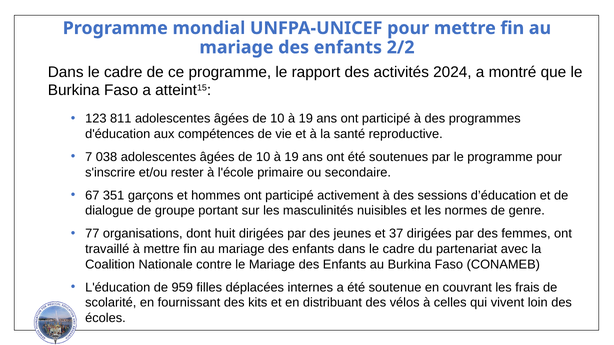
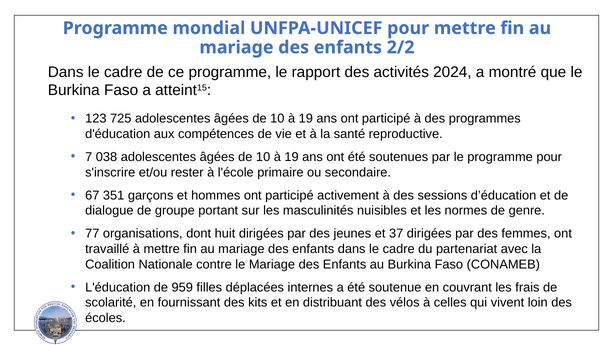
811: 811 -> 725 (121, 119)
